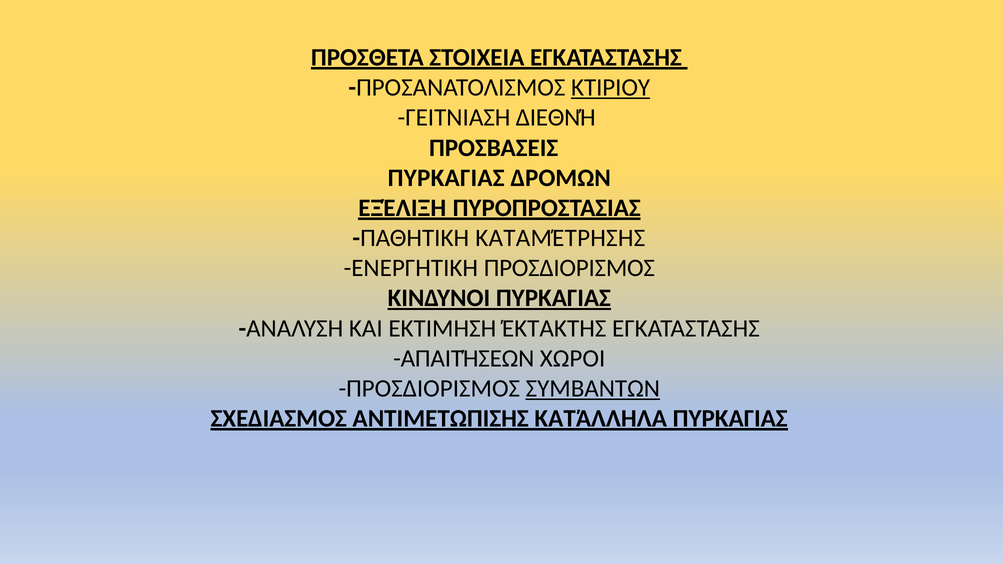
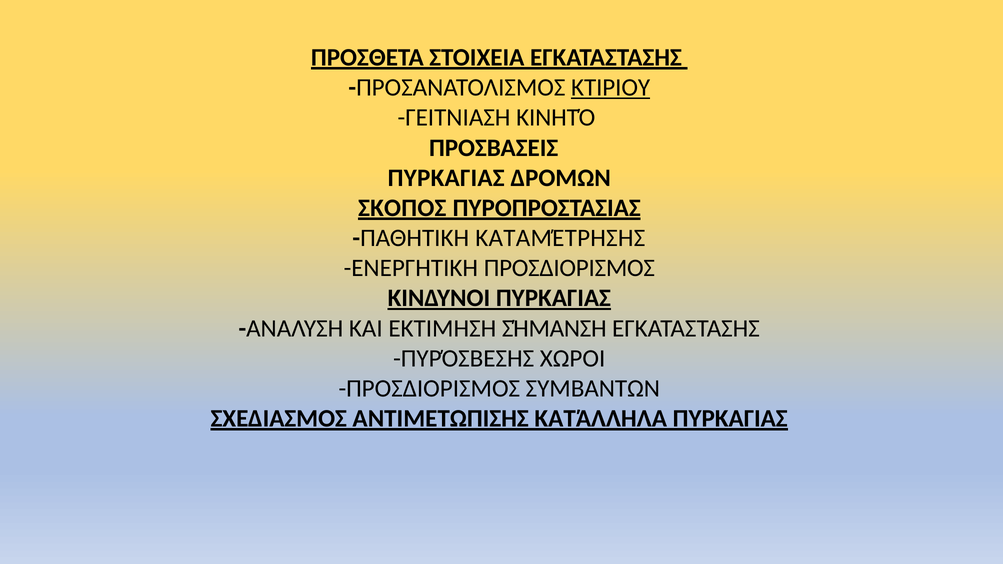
ΔΙΕΘΝΉ: ΔΙΕΘΝΉ -> ΚΙΝΗΤΌ (556, 118)
ΕΞΈΛΙΞΗ: ΕΞΈΛΙΞΗ -> ΣΚΟΠΟΣ (402, 208)
ΈΚΤΑΚΤΗΣ: ΈΚΤΑΚΤΗΣ -> ΣΉΜΑΝΣΗ (554, 328)
ΑΠΑΙΤΉΣΕΩΝ: ΑΠΑΙΤΉΣΕΩΝ -> ΠΥΡΌΣΒΕΣΗΣ (464, 358)
ΣΥΜΒΑΝΤΩΝ underline: present -> none (593, 389)
